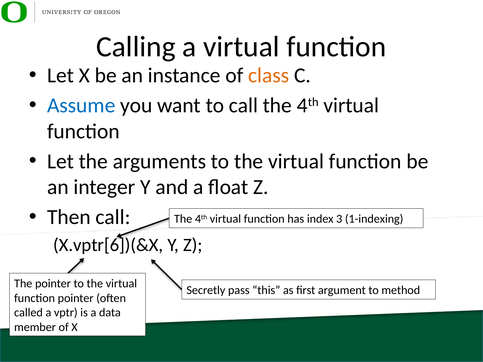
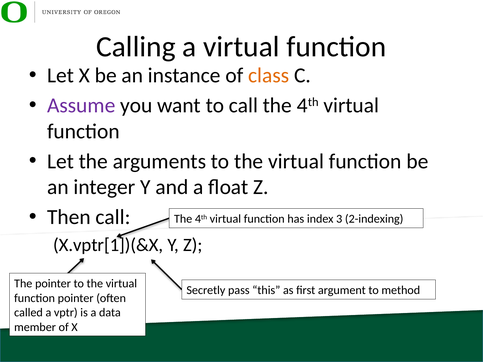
Assume colour: blue -> purple (81, 106)
1-indexing: 1-indexing -> 2-indexing (374, 219)
X.vptr[6])(&X: X.vptr[6])(&X -> X.vptr[1])(&X (108, 245)
